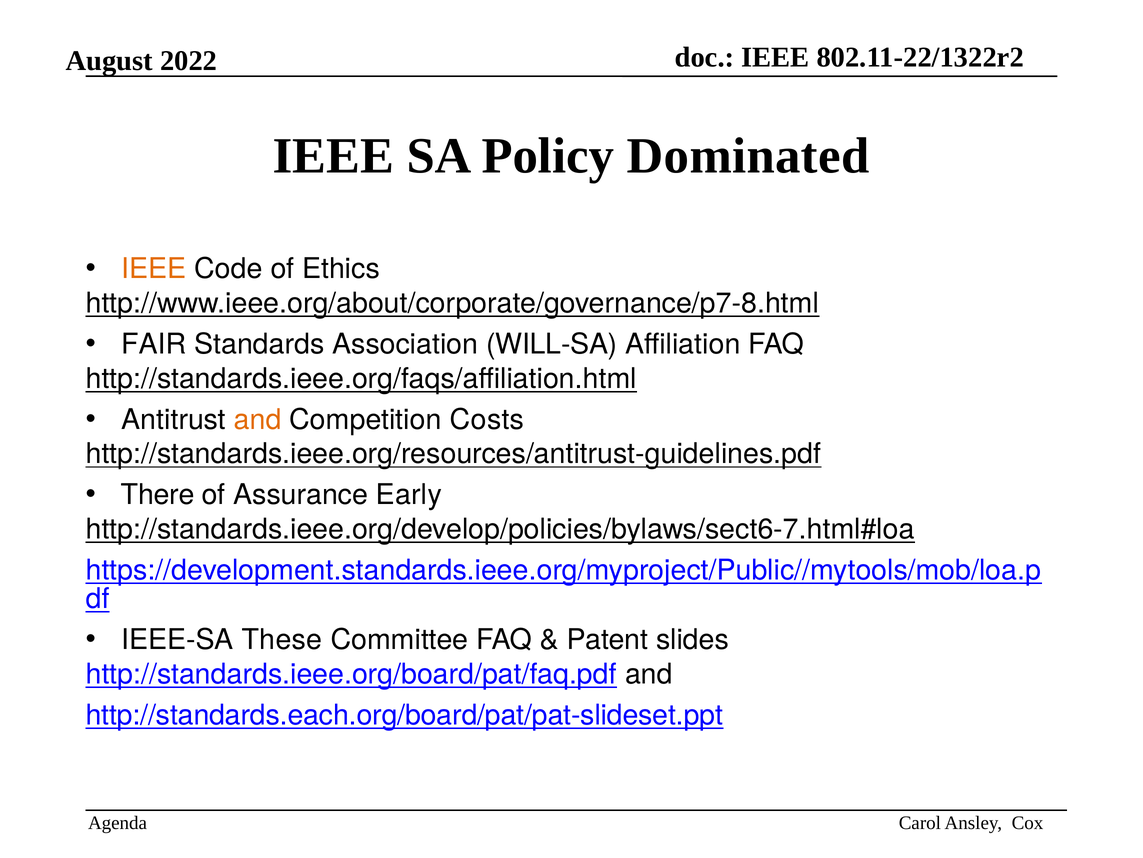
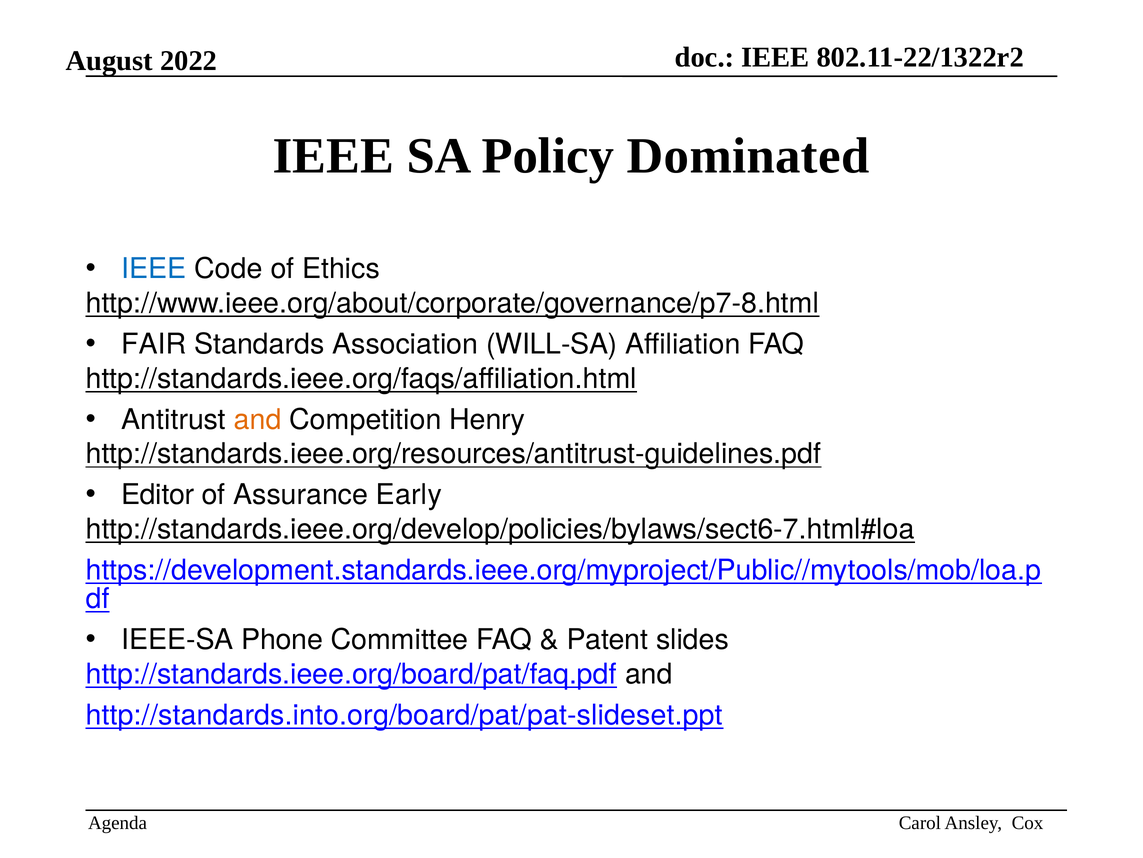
IEEE colour: orange -> blue (154, 269)
Costs: Costs -> Henry (487, 419)
There: There -> Editor (158, 494)
These: These -> Phone (282, 639)
http://standards.each.org/board/pat/pat-slideset.ppt: http://standards.each.org/board/pat/pat-slideset.ppt -> http://standards.into.org/board/pat/pat-slideset.ppt (404, 714)
